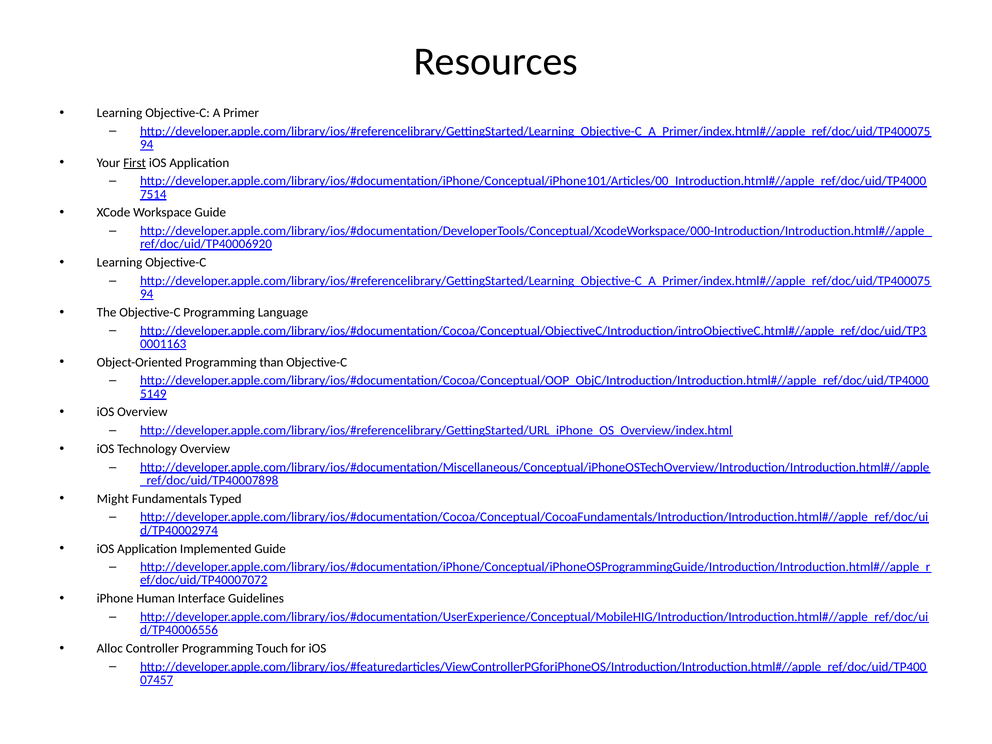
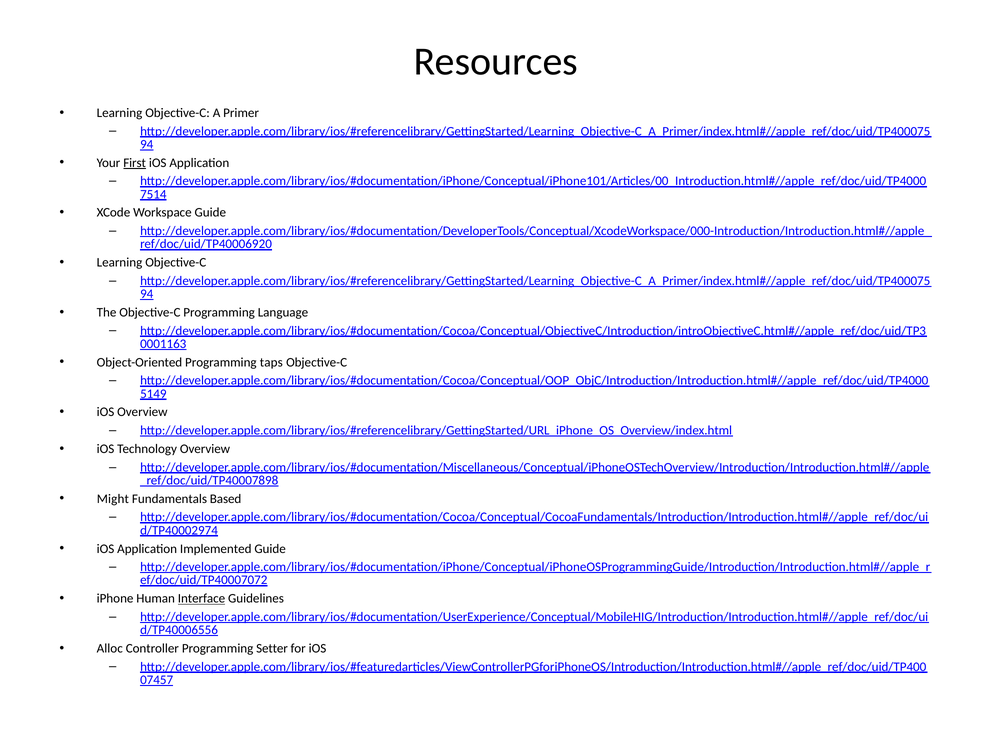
than: than -> taps (271, 362)
Typed: Typed -> Based (226, 499)
Interface underline: none -> present (201, 599)
Touch: Touch -> Setter (272, 648)
